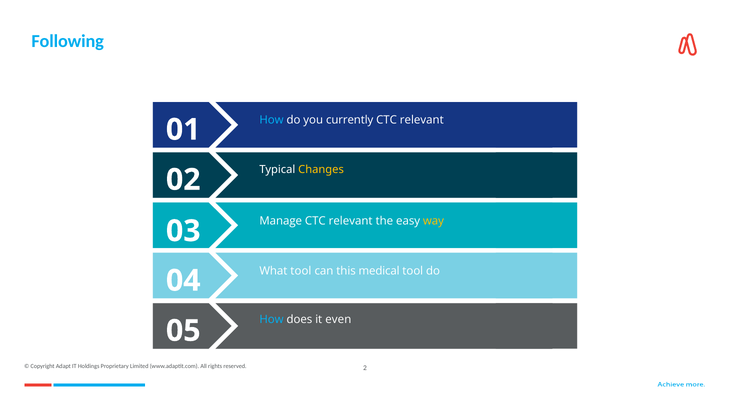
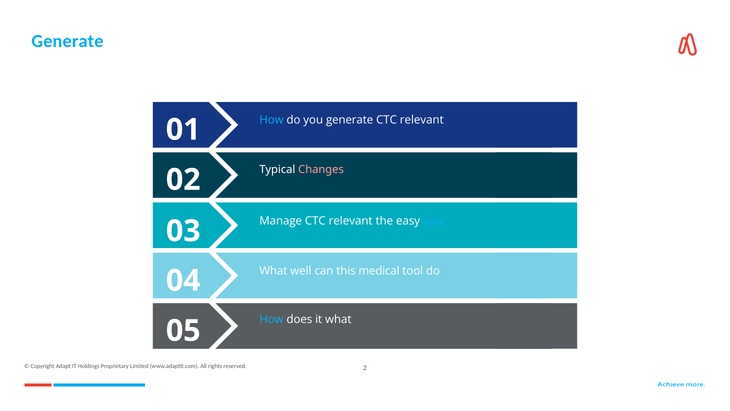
Following: Following -> Generate (67, 41)
you currently: currently -> generate (350, 120)
Changes colour: yellow -> pink (321, 170)
way colour: yellow -> light blue (433, 221)
What tool: tool -> well (301, 271)
it even: even -> what (338, 319)
